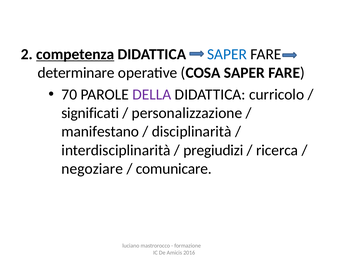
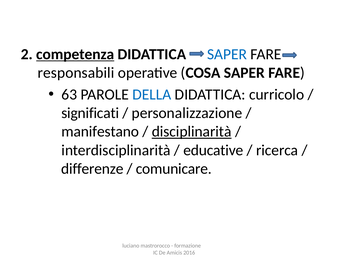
determinare: determinare -> responsabili (76, 73)
70: 70 -> 63 (69, 94)
DELLA colour: purple -> blue (152, 94)
disciplinarità underline: none -> present (192, 131)
pregiudizi: pregiudizi -> educative (213, 150)
negoziare: negoziare -> differenze (92, 168)
